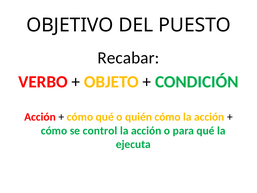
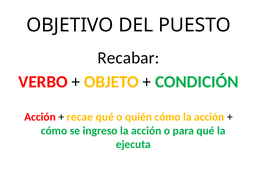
cómo: cómo -> recae (80, 117)
control: control -> ingreso (100, 130)
